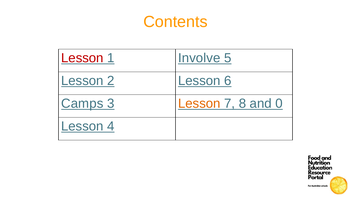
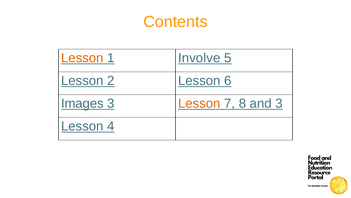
Lesson colour: red -> orange (82, 58)
Camps: Camps -> Images (82, 103)
and 0: 0 -> 3 (279, 103)
